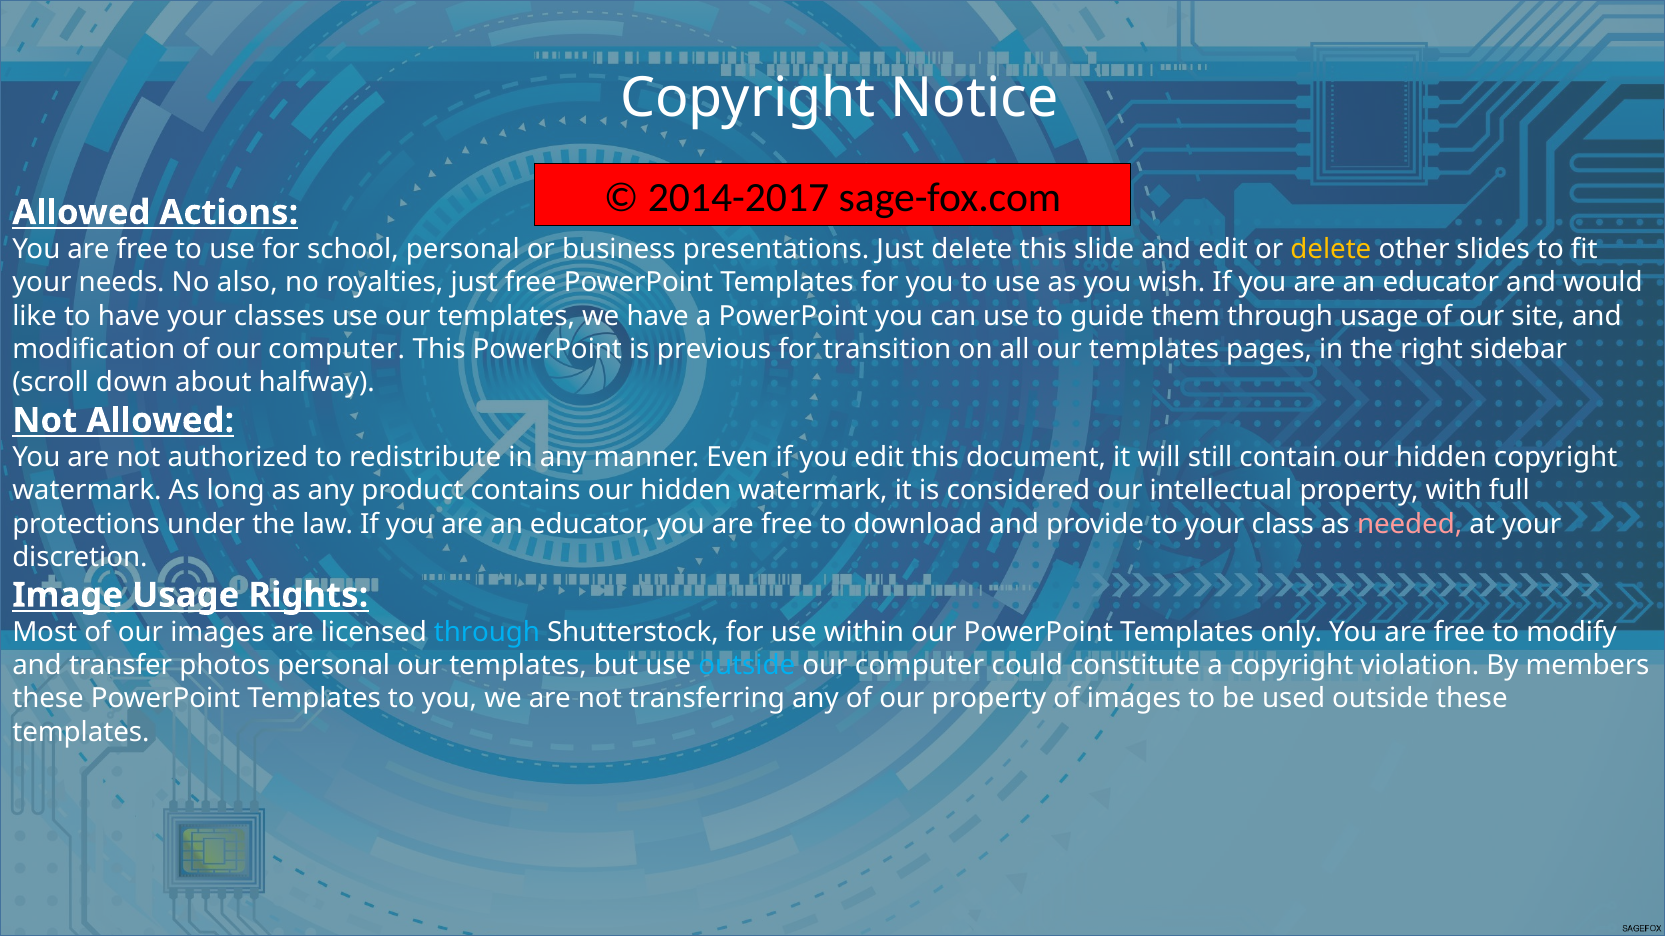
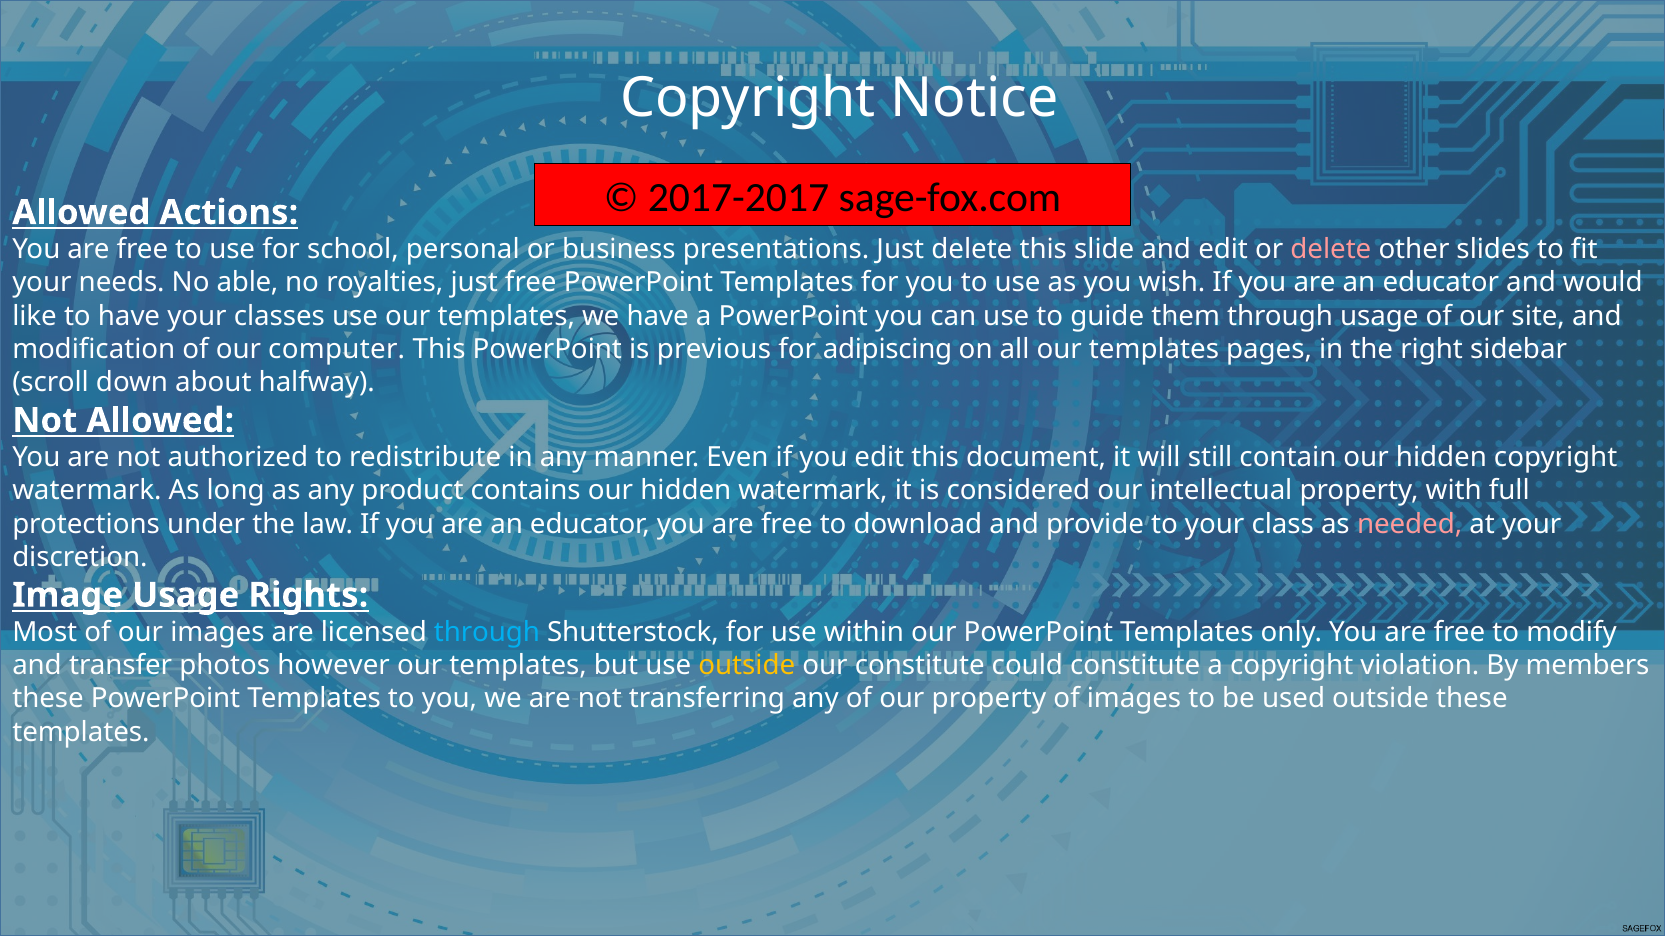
2014-2017: 2014-2017 -> 2017-2017 (739, 198)
delete colour: yellow -> pink (1331, 250)
also: also -> able (248, 283)
transition: transition -> adipiscing (888, 349)
photos personal: personal -> however (334, 666)
outside colour: light blue -> yellow (747, 666)
computer: computer -> constitute (920, 666)
